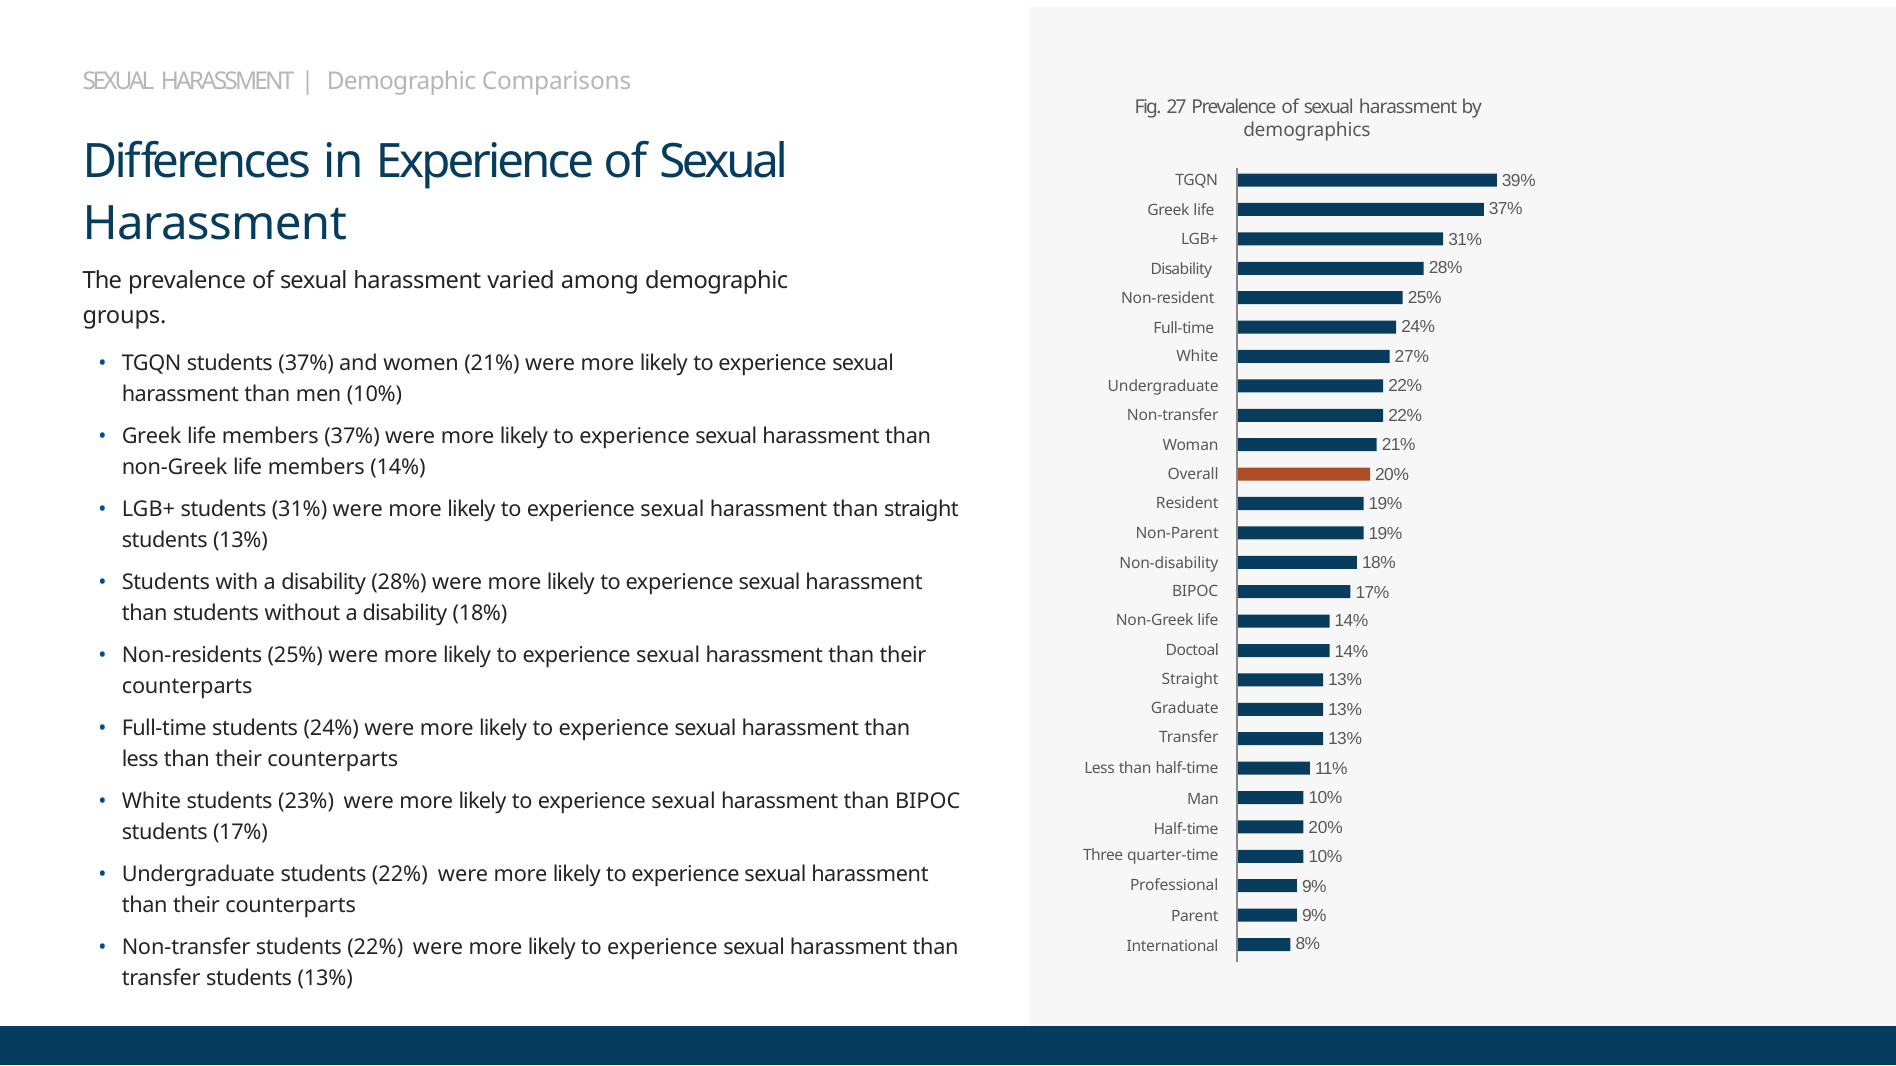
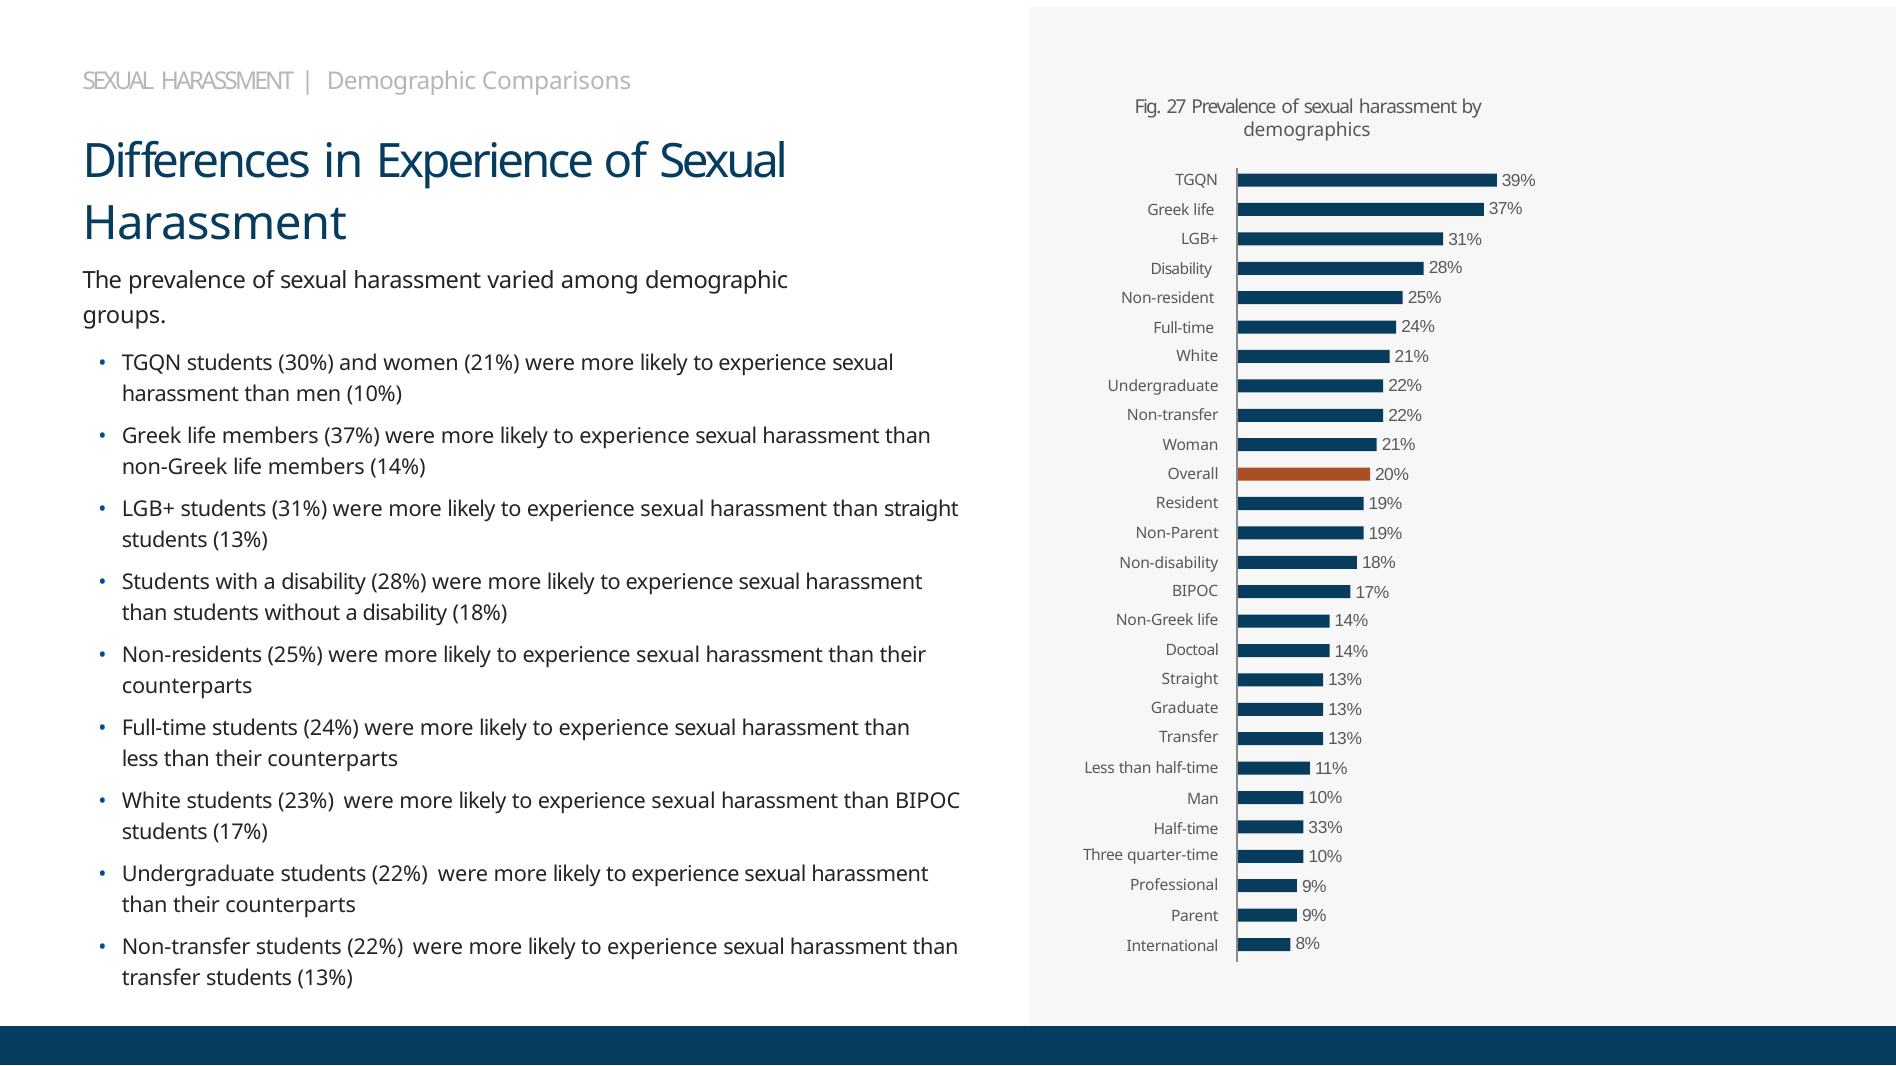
27%: 27% -> 21% (1412, 357)
students 37%: 37% -> 30% (306, 363)
20%: 20% -> 33% (1326, 828)
